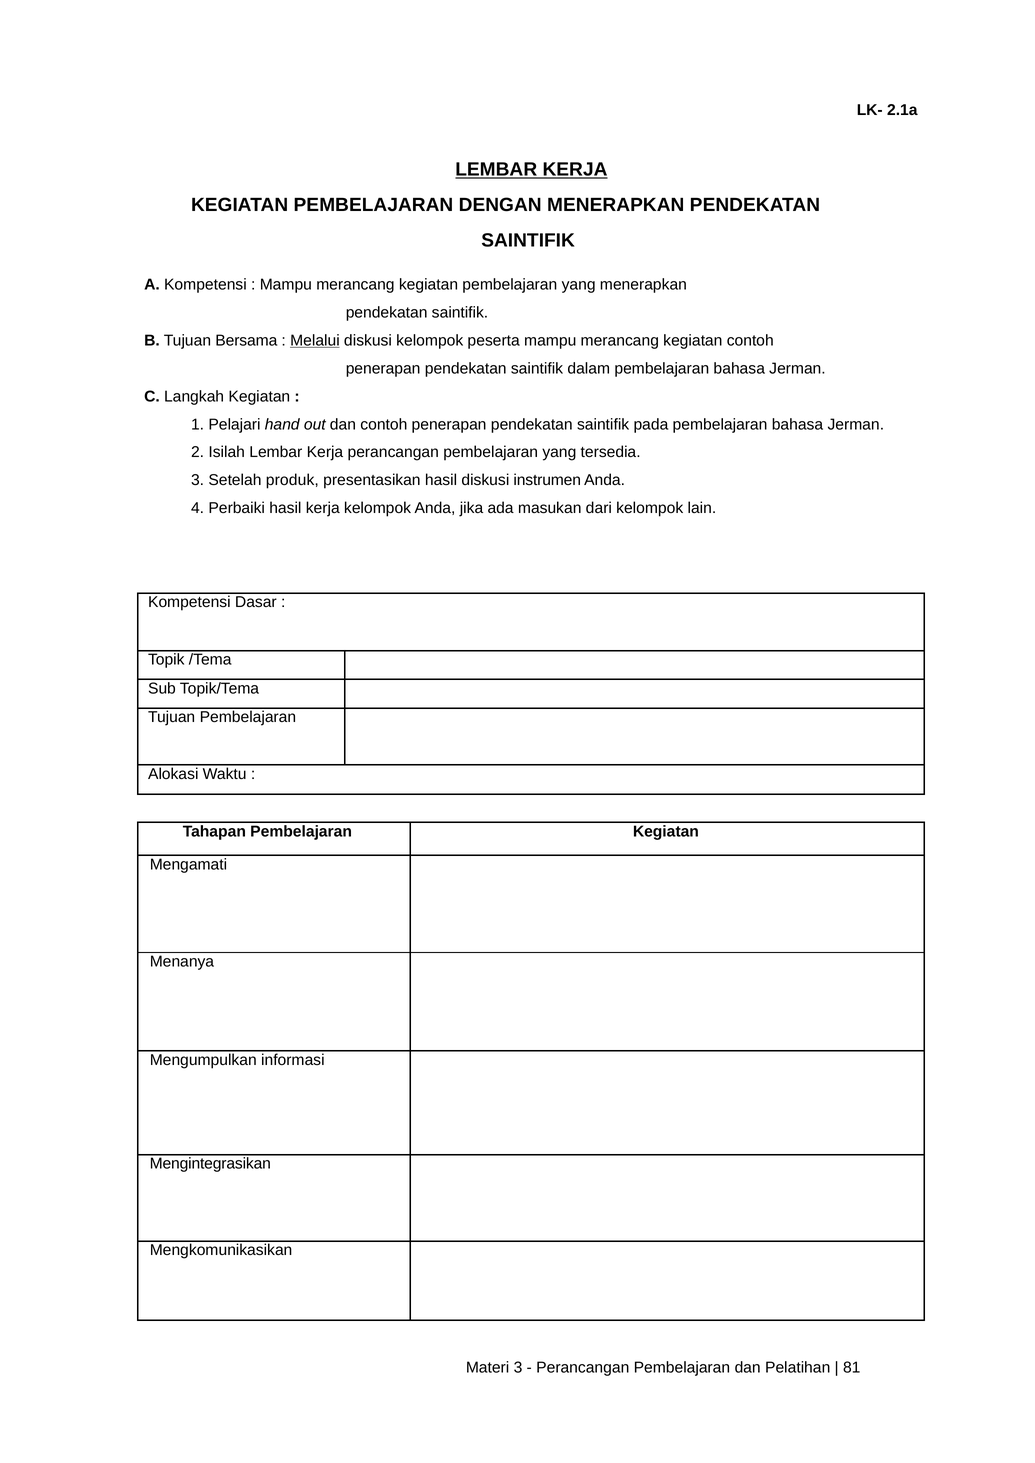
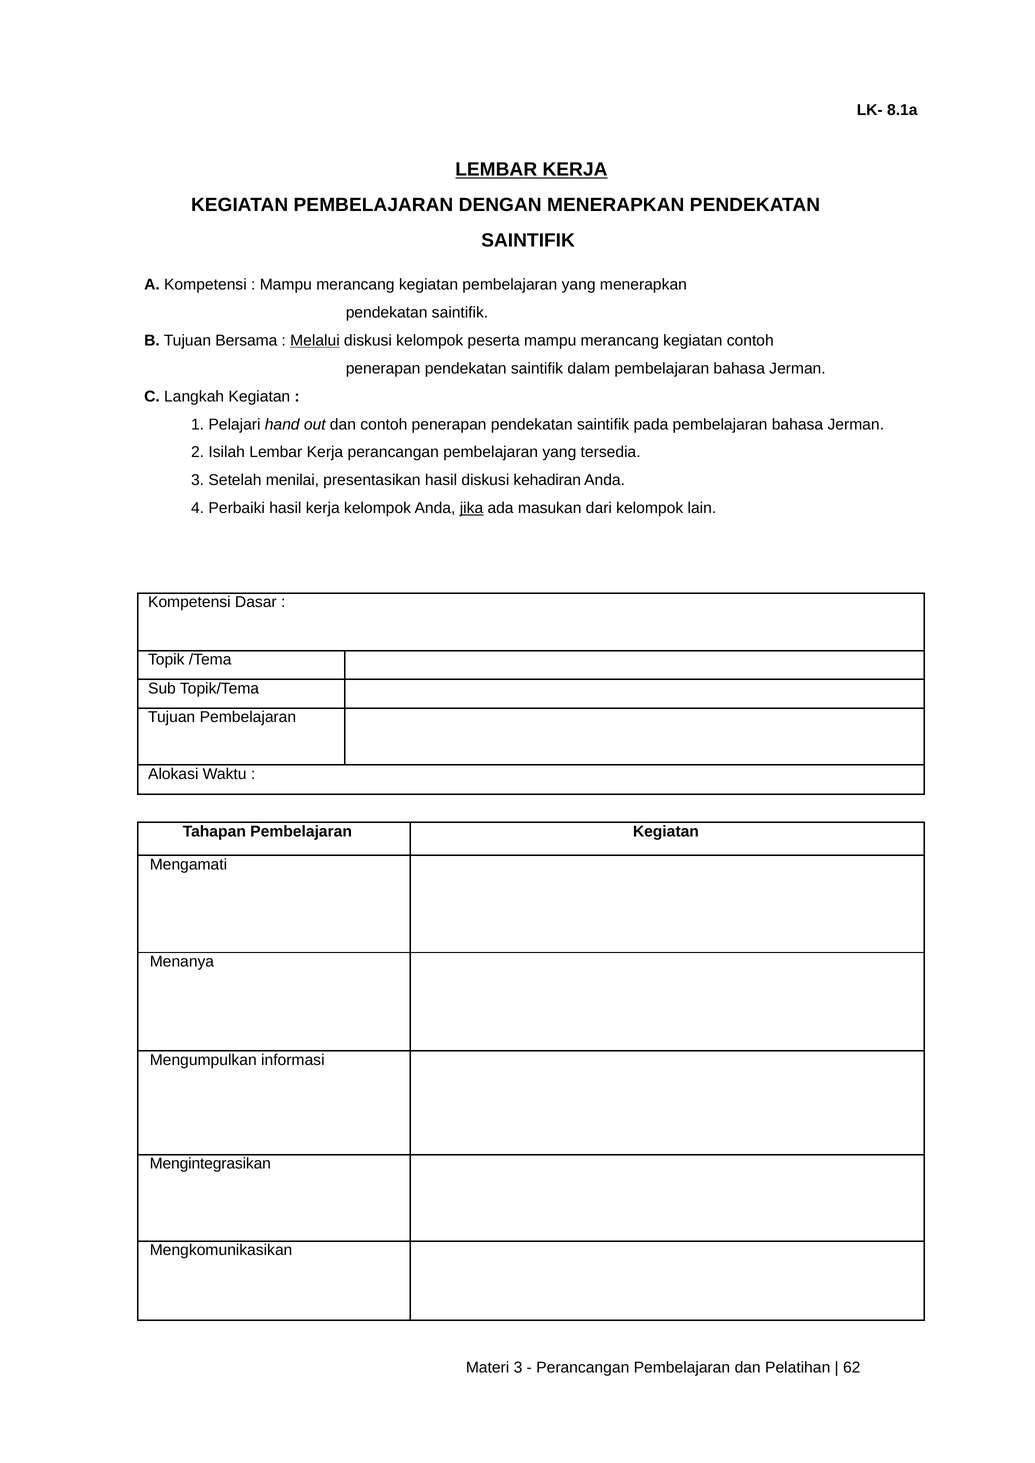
2.1a: 2.1a -> 8.1a (902, 110)
produk: produk -> menilai (292, 480)
instrumen: instrumen -> kehadiran (547, 480)
jika underline: none -> present (472, 508)
81: 81 -> 62 (852, 1368)
